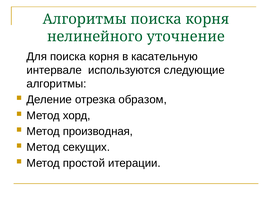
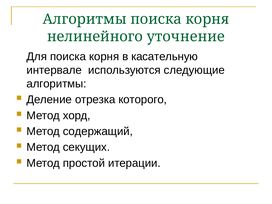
образом: образом -> которого (143, 100)
производная: производная -> содержащий (98, 131)
